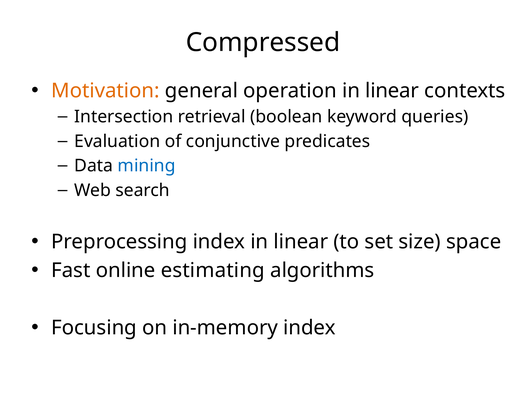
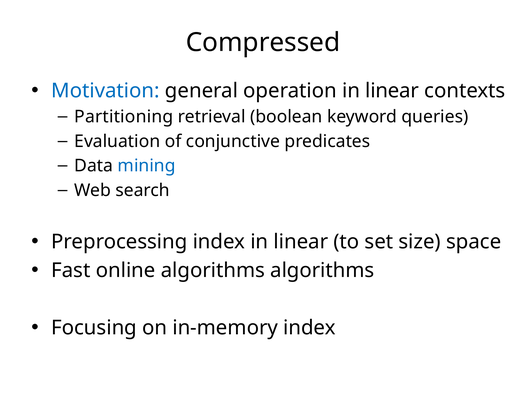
Motivation colour: orange -> blue (105, 91)
Intersection: Intersection -> Partitioning (124, 117)
online estimating: estimating -> algorithms (213, 271)
